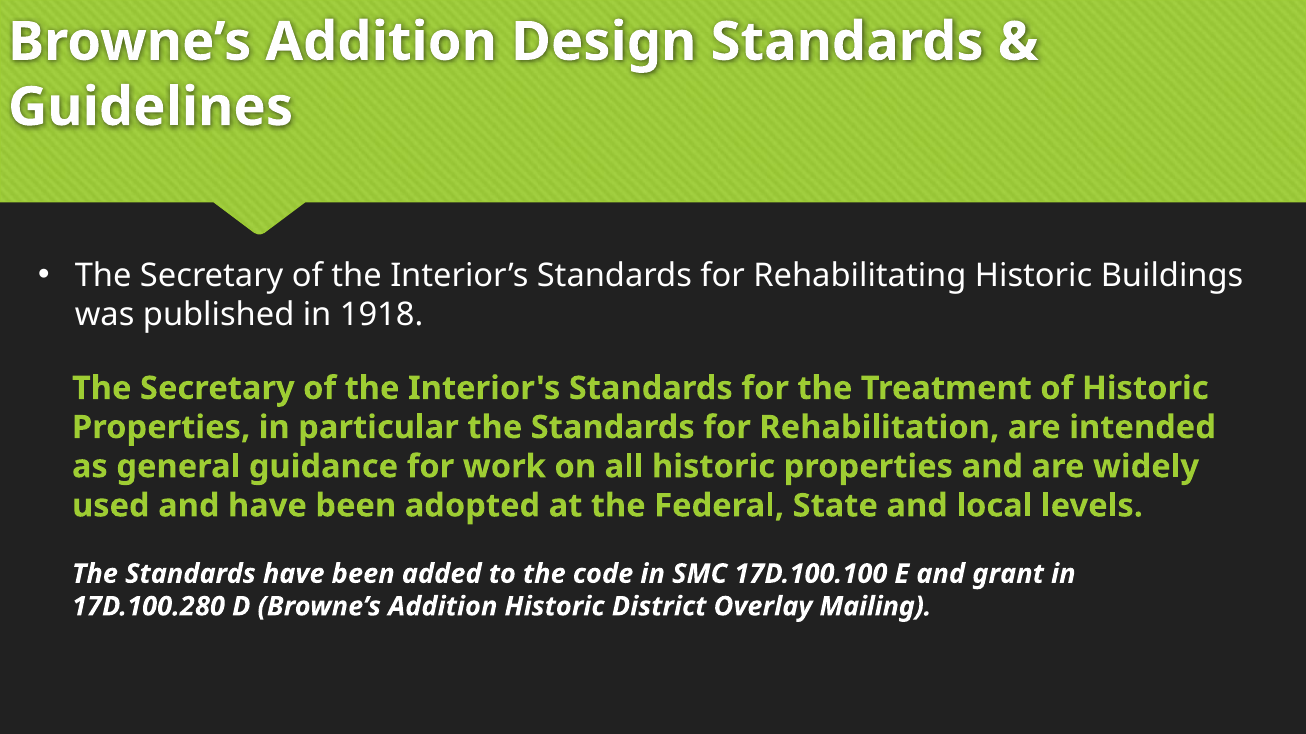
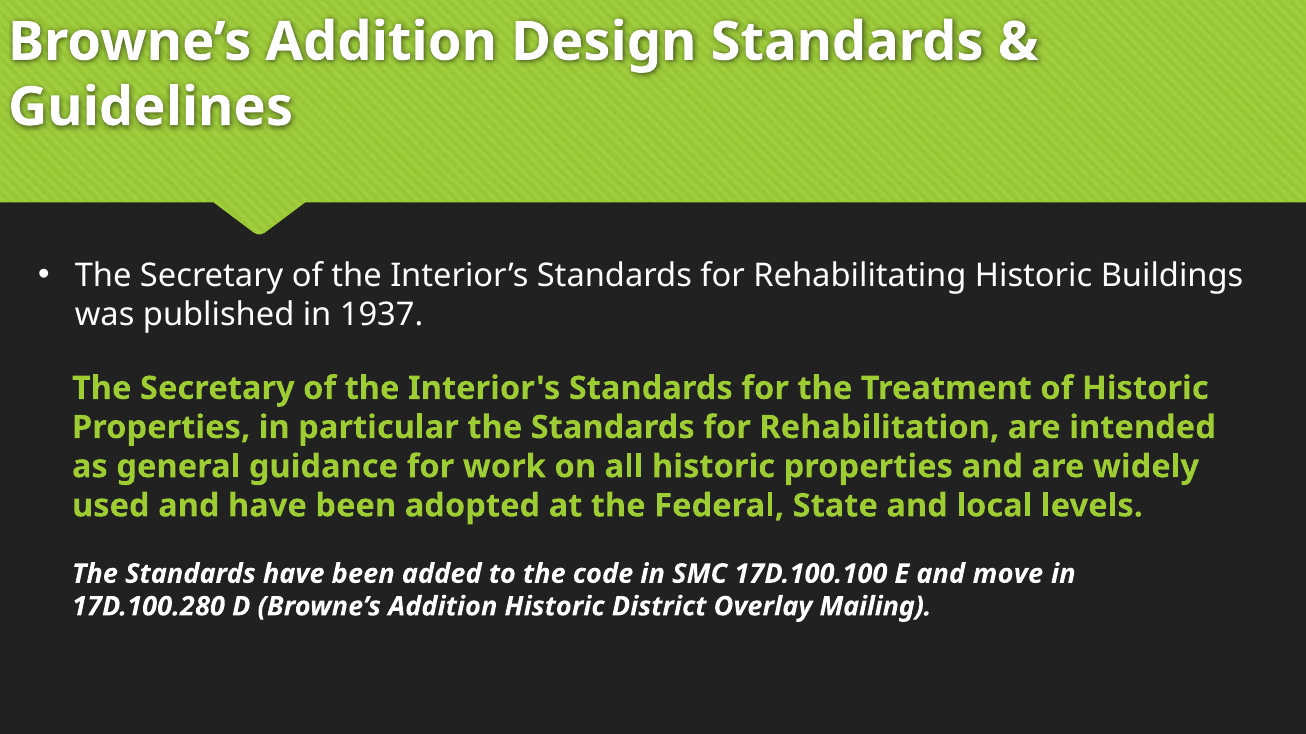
1918: 1918 -> 1937 (382, 315)
grant: grant -> move (1008, 574)
